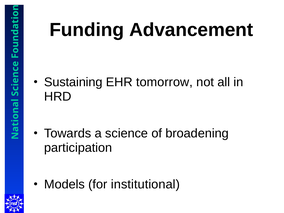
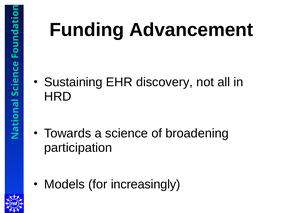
tomorrow: tomorrow -> discovery (164, 82)
institutional: institutional -> increasingly (146, 184)
